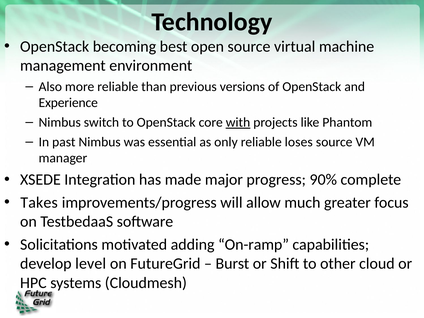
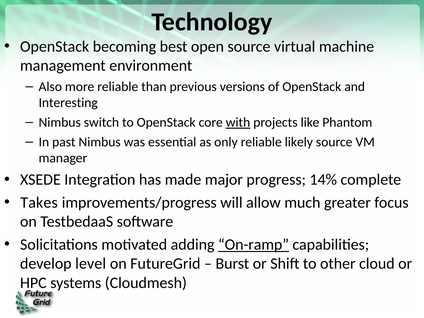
Experience: Experience -> Interesting (68, 103)
loses: loses -> likely (299, 142)
90%: 90% -> 14% (323, 180)
On-ramp underline: none -> present (254, 245)
